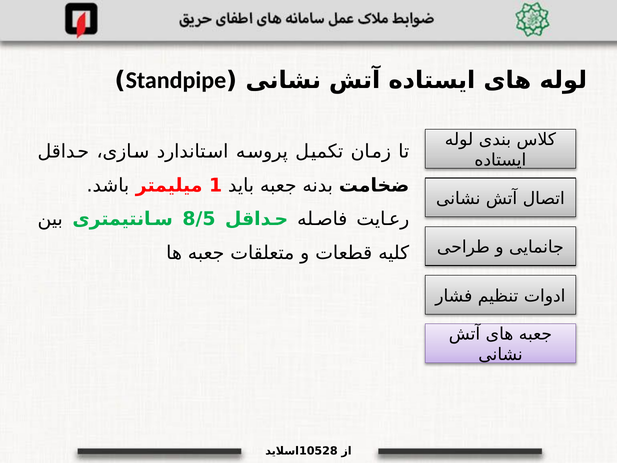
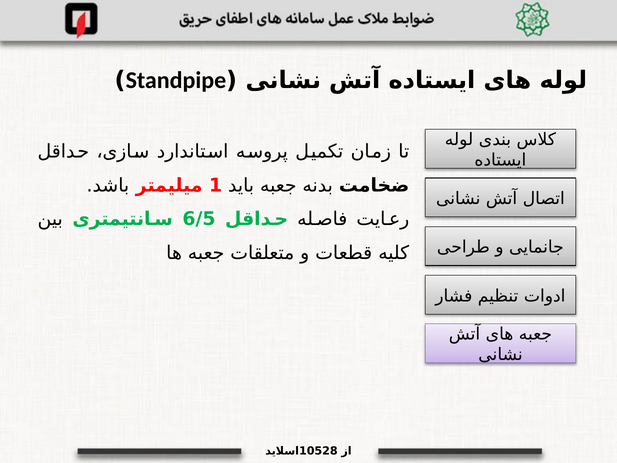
8/5: 8/5 -> 6/5 (199, 219)
